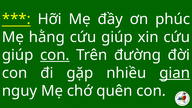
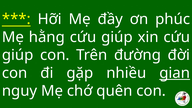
con underline: present -> none (55, 55)
